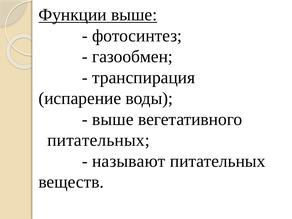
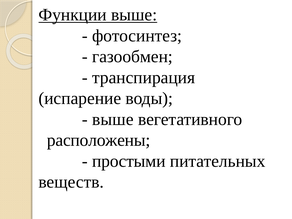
питательных: питательных -> расположены (99, 140)
называют: называют -> простыми (129, 161)
